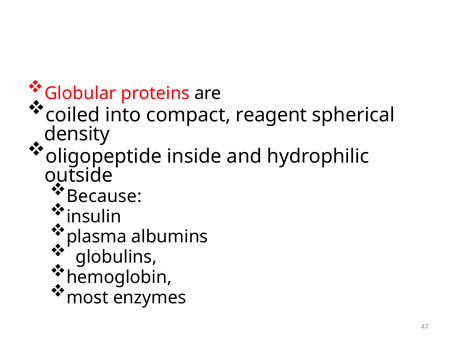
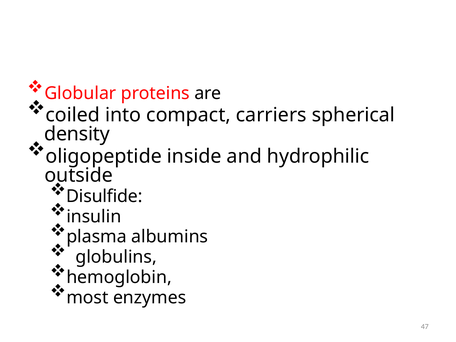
reagent: reagent -> carriers (271, 115)
Because: Because -> Disulfide (104, 196)
